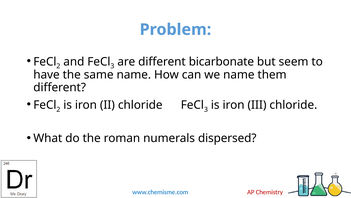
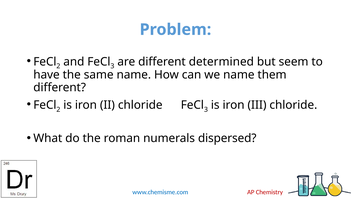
bicarbonate: bicarbonate -> determined (221, 62)
